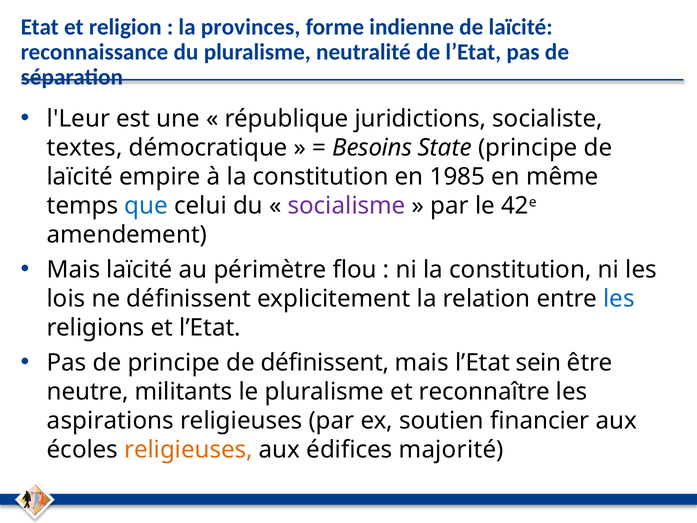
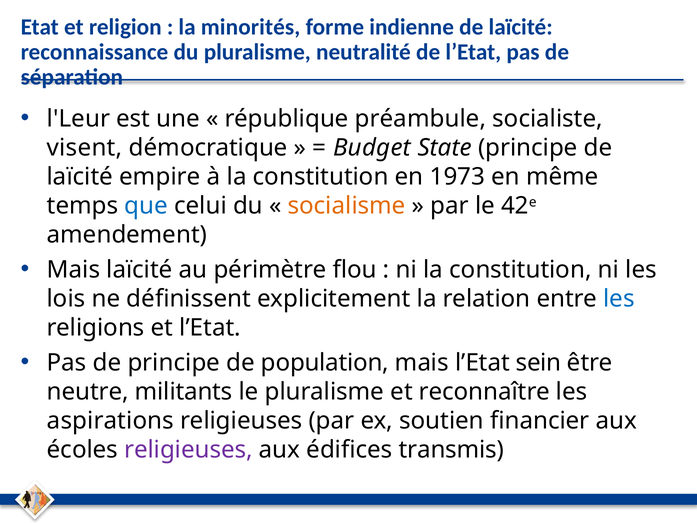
provinces: provinces -> minorités (251, 27)
juridictions: juridictions -> préambule (420, 118)
textes: textes -> visent (85, 148)
Besoins: Besoins -> Budget (372, 148)
1985: 1985 -> 1973 (457, 177)
socialisme colour: purple -> orange (347, 206)
de définissent: définissent -> population (325, 362)
religieuses colour: orange -> purple (189, 449)
majorité: majorité -> transmis (451, 449)
